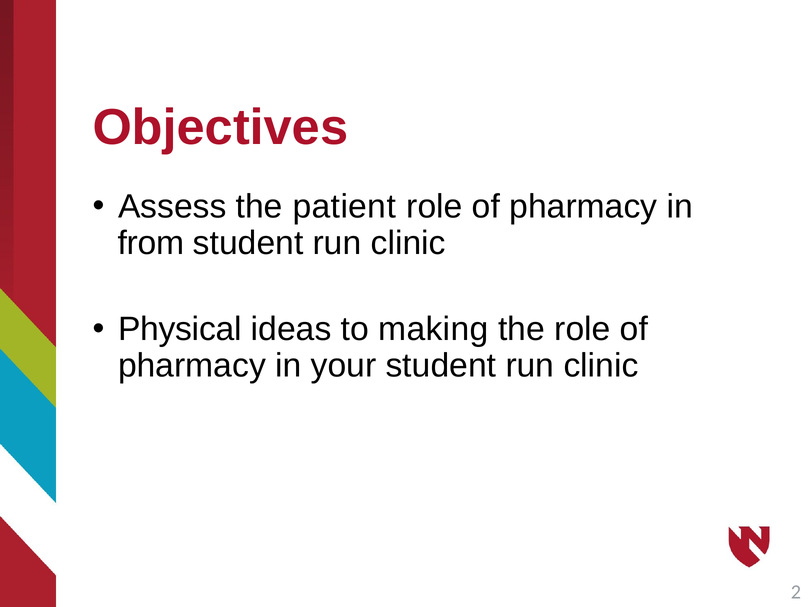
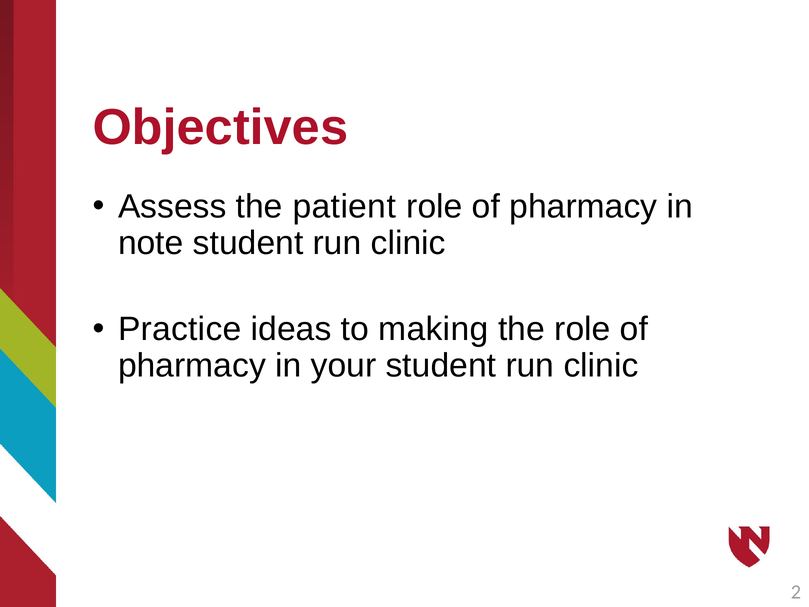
from: from -> note (151, 243)
Physical: Physical -> Practice (180, 329)
